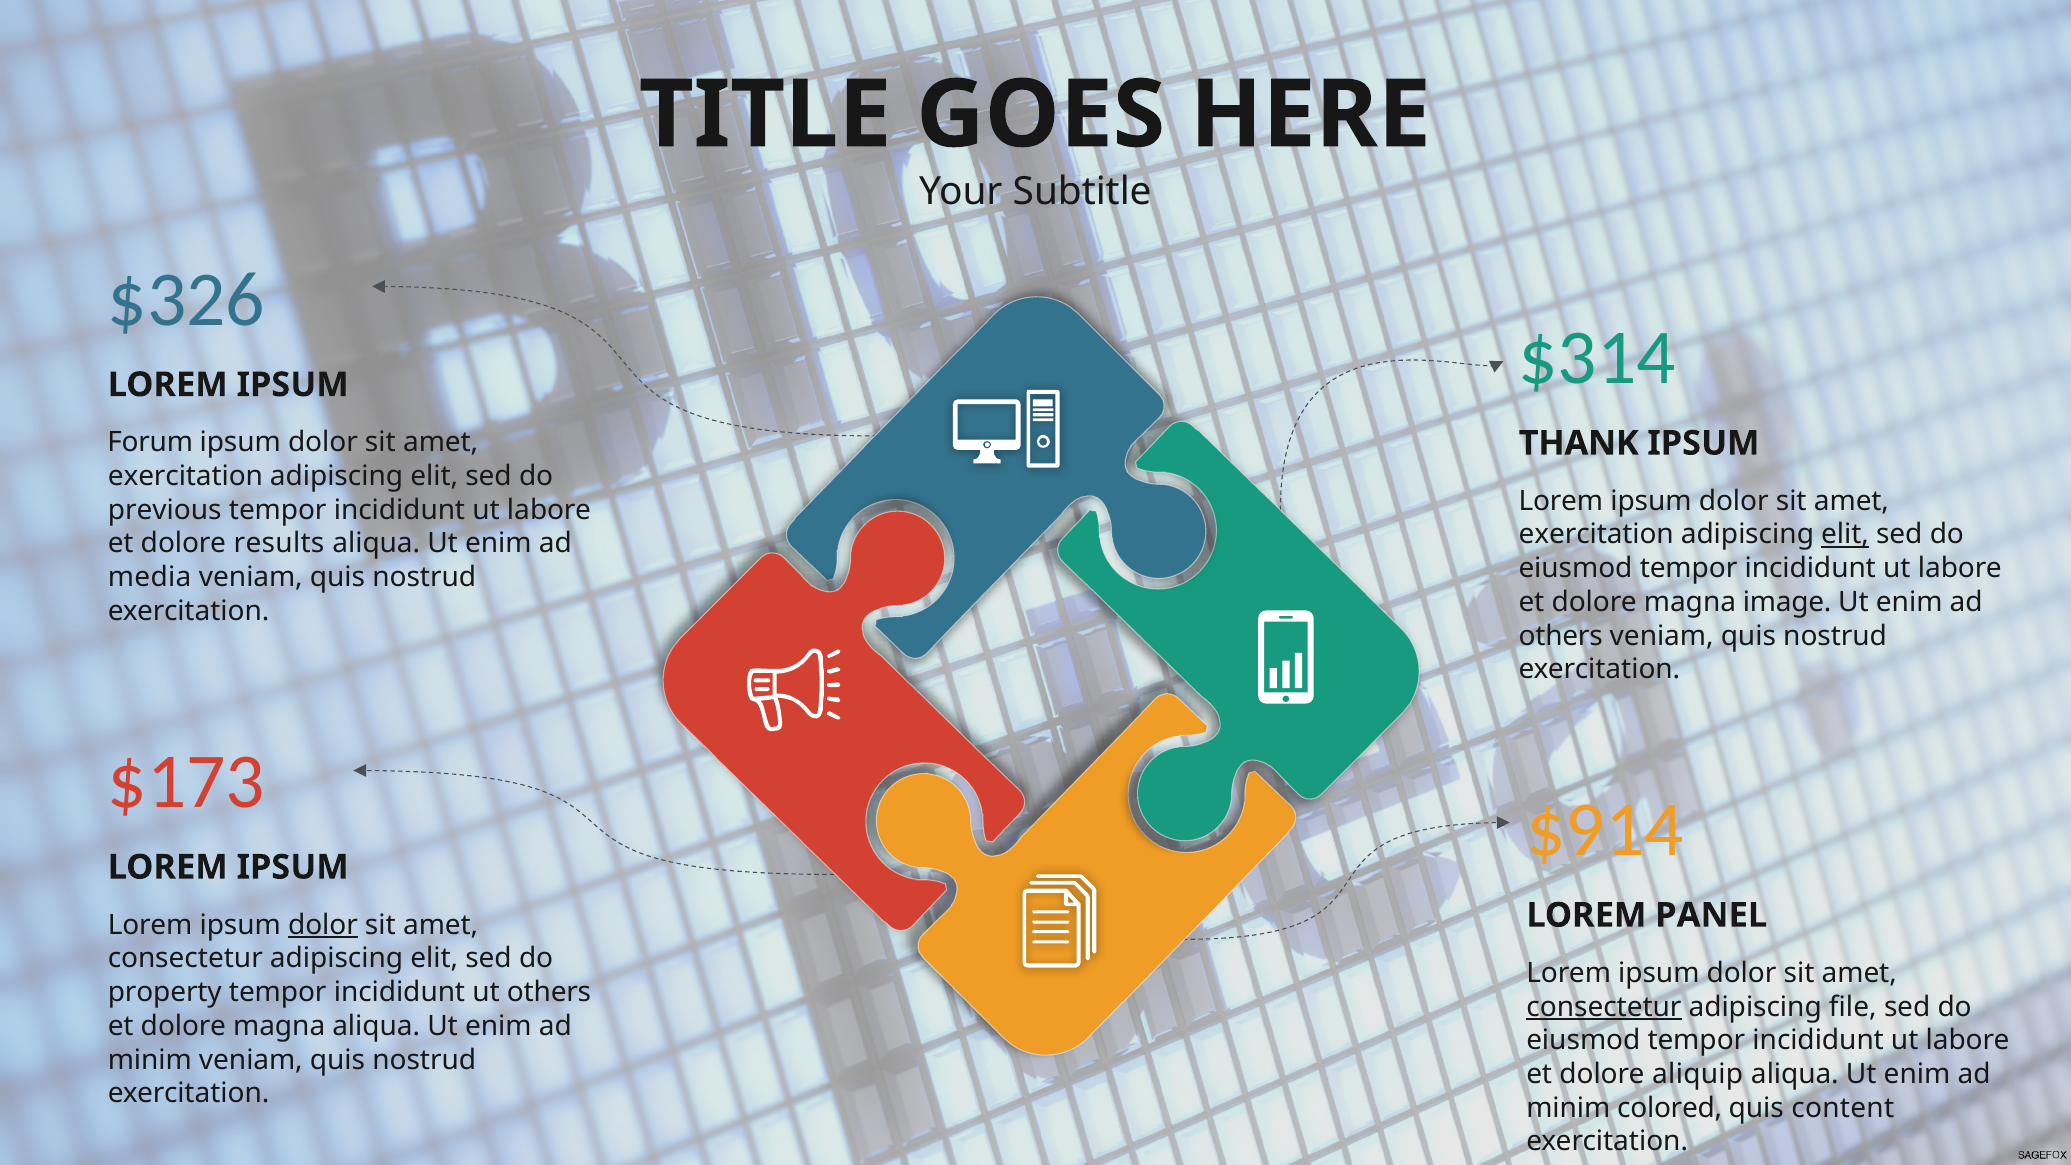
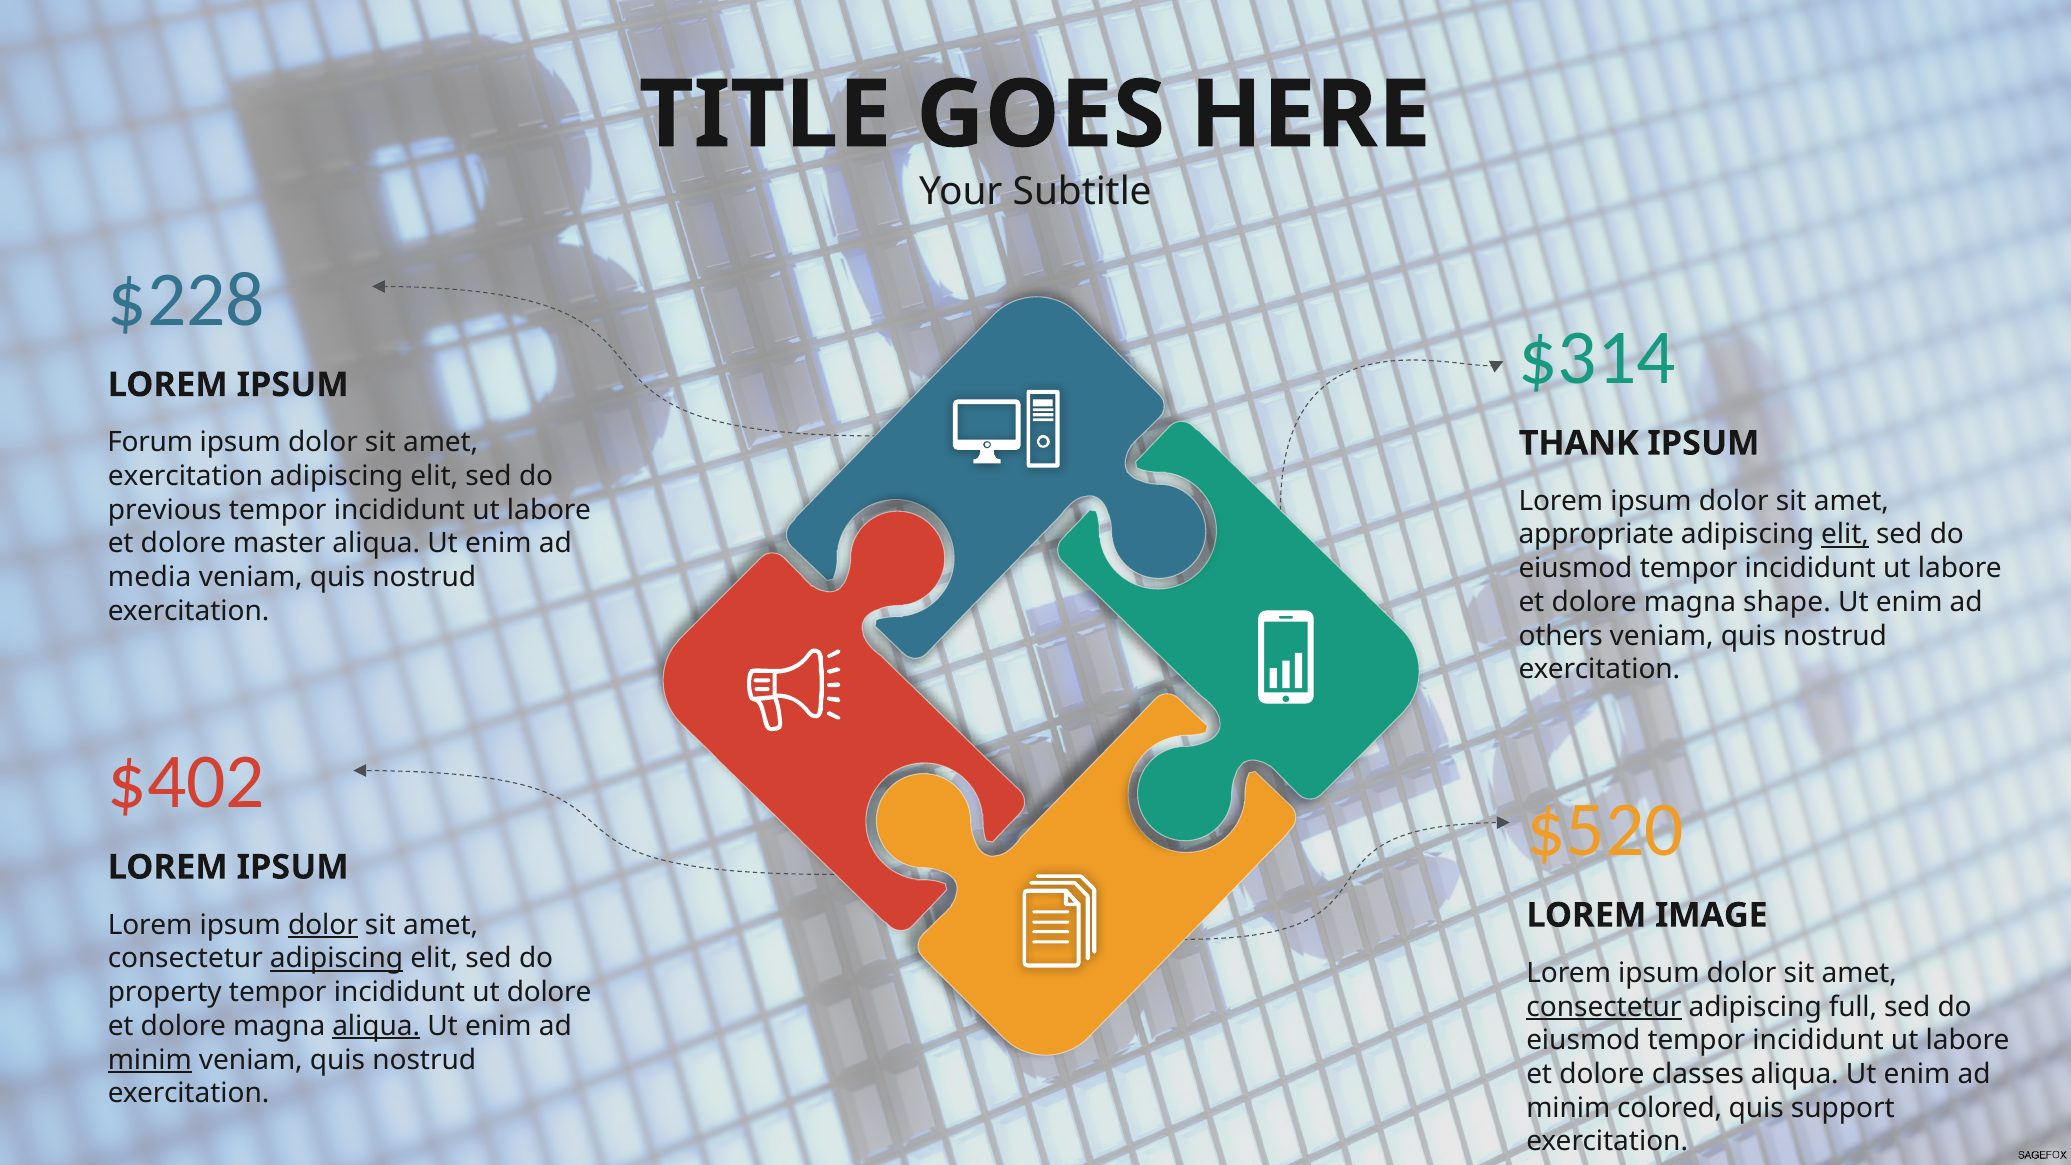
$326: $326 -> $228 (186, 300)
exercitation: exercitation -> appropriate (1596, 535)
results: results -> master (279, 544)
image: image -> shape (1787, 602)
$173: $173 -> $402 (186, 782)
$914: $914 -> $520 (1605, 830)
PANEL: PANEL -> IMAGE (1711, 915)
adipiscing underline: none -> present (337, 959)
ut others: others -> dolore (549, 992)
file: file -> full (1853, 1007)
aliqua underline: none -> present (376, 1026)
minim underline: none -> present (150, 1060)
aliquip: aliquip -> classes (1698, 1074)
content: content -> support (1843, 1108)
